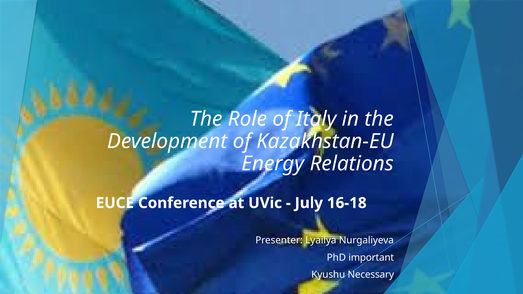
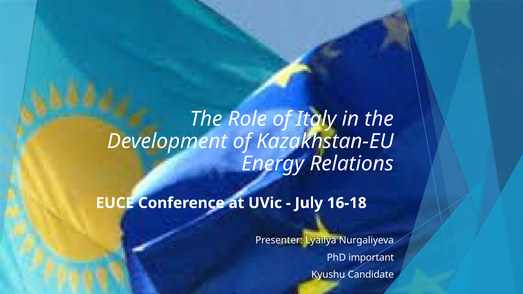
Necessary: Necessary -> Candidate (371, 275)
